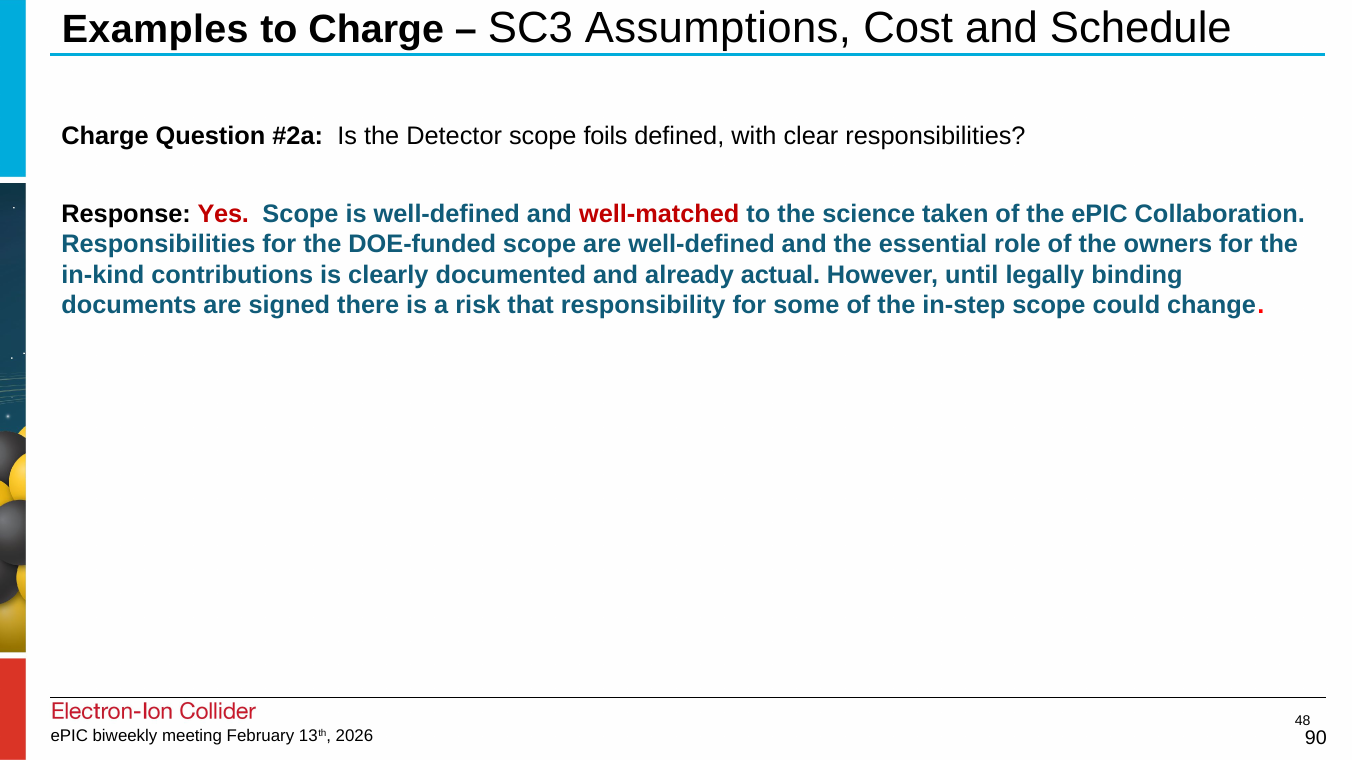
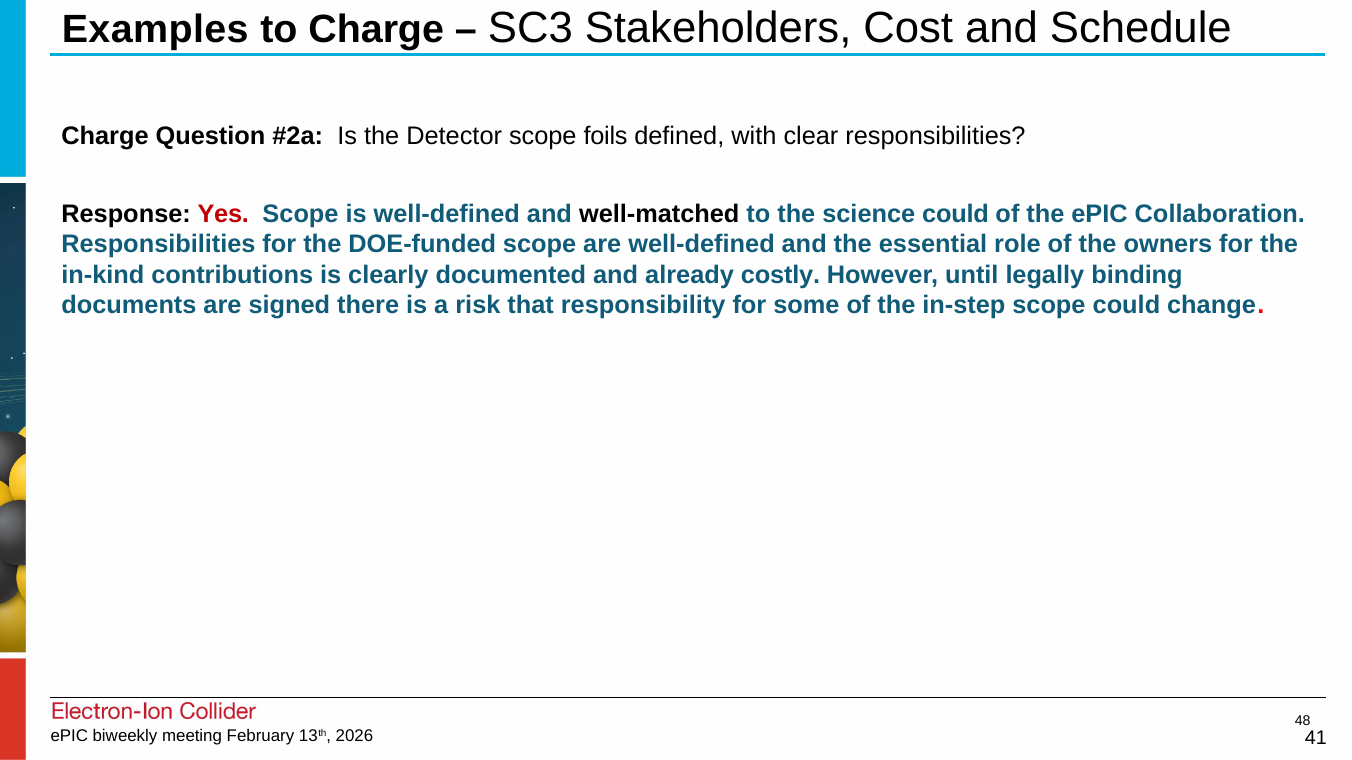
Assumptions: Assumptions -> Stakeholders (718, 28)
well-matched colour: red -> black (659, 214)
science taken: taken -> could (955, 214)
actual: actual -> costly (780, 275)
90: 90 -> 41 (1316, 738)
